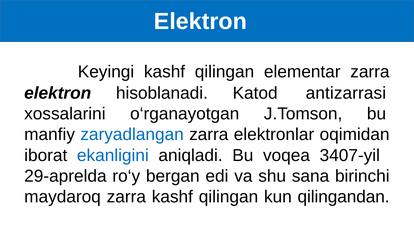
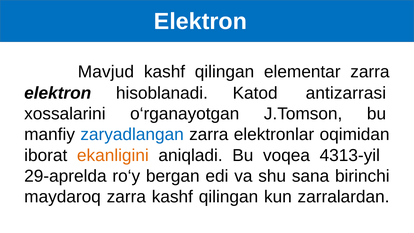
Keyingi: Keyingi -> Mavjud (106, 72)
ekanligini colour: blue -> orange (113, 155)
3407-yil: 3407-yil -> 4313-yil (350, 155)
qilingandan: qilingandan -> zarralardan (344, 197)
